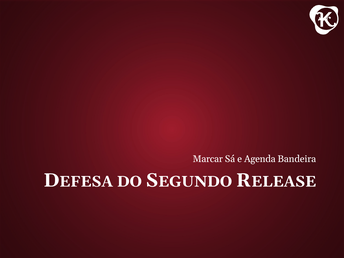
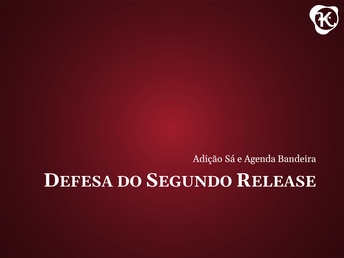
Marcar: Marcar -> Adição (208, 159)
